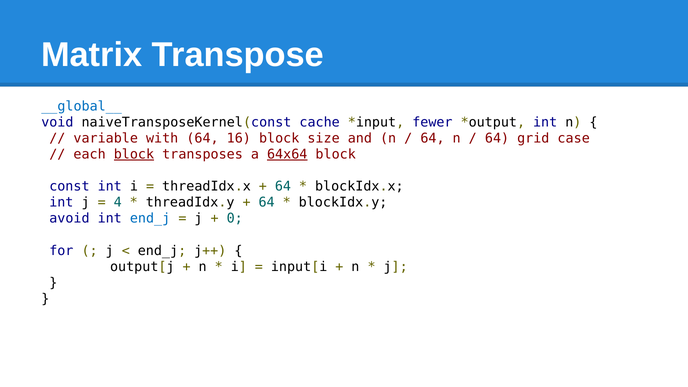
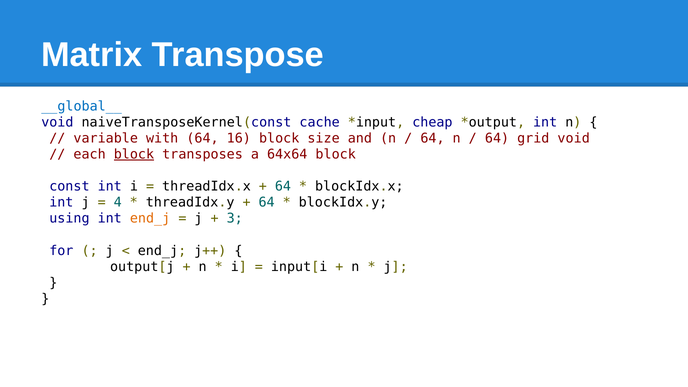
fewer: fewer -> cheap (432, 122)
grid case: case -> void (574, 138)
64x64 underline: present -> none (287, 154)
avoid: avoid -> using (69, 219)
end_j colour: blue -> orange (150, 219)
0: 0 -> 3 (235, 219)
